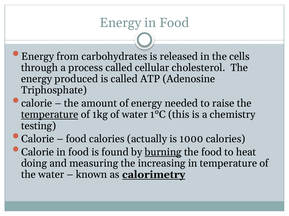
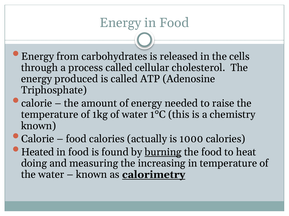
temperature underline: present -> none (50, 115)
testing: testing -> known (39, 126)
Calorie: Calorie -> Heated (38, 153)
